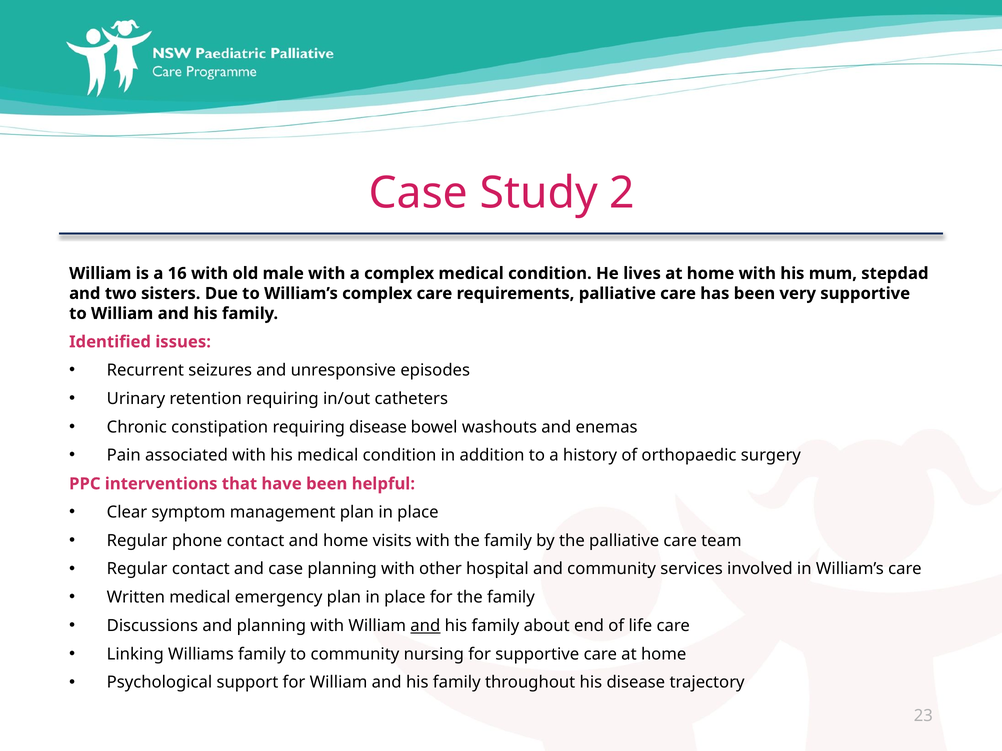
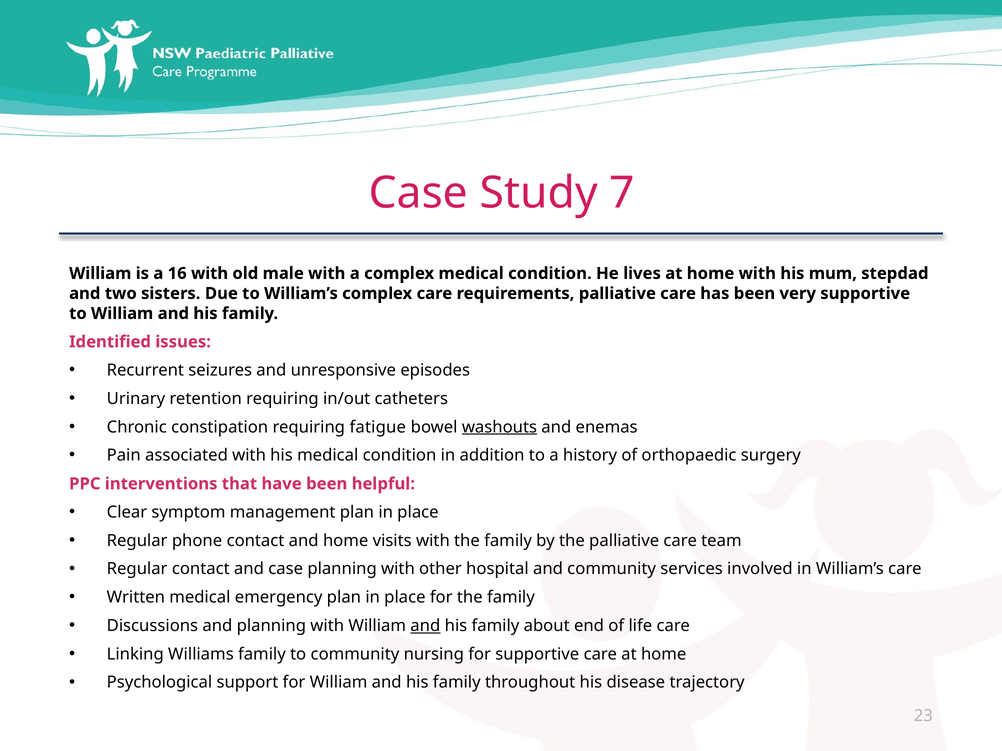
2: 2 -> 7 (622, 193)
requiring disease: disease -> fatigue (378, 427)
washouts underline: none -> present (499, 427)
